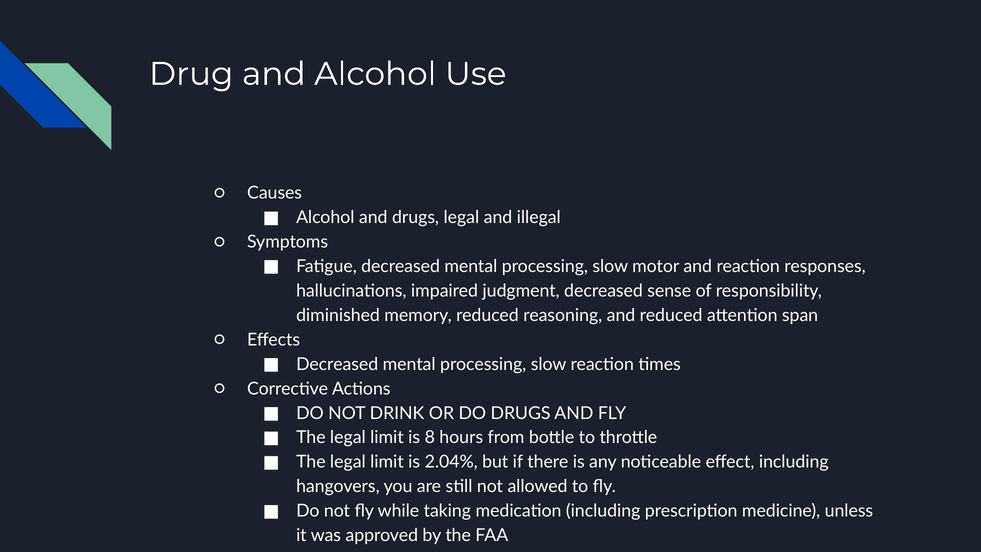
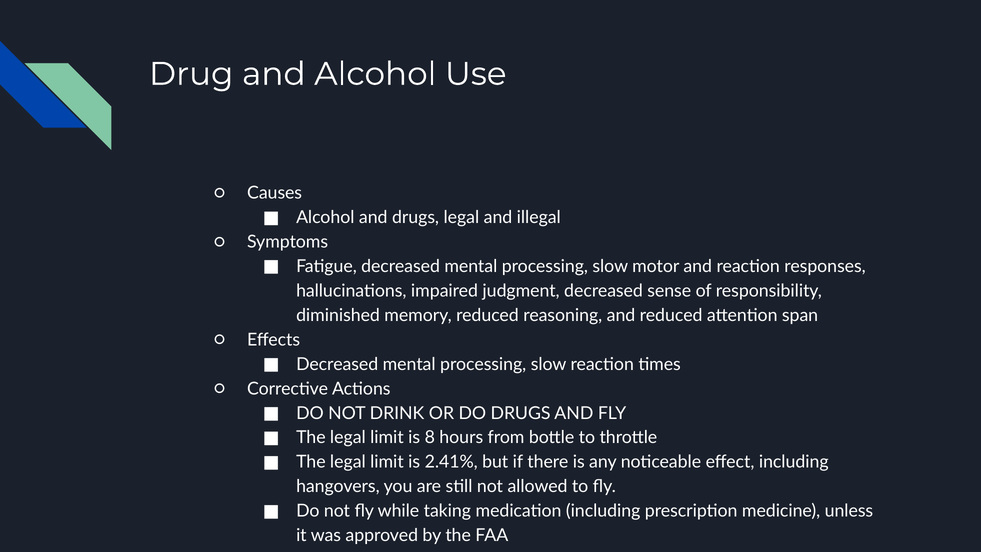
2.04%: 2.04% -> 2.41% (451, 462)
